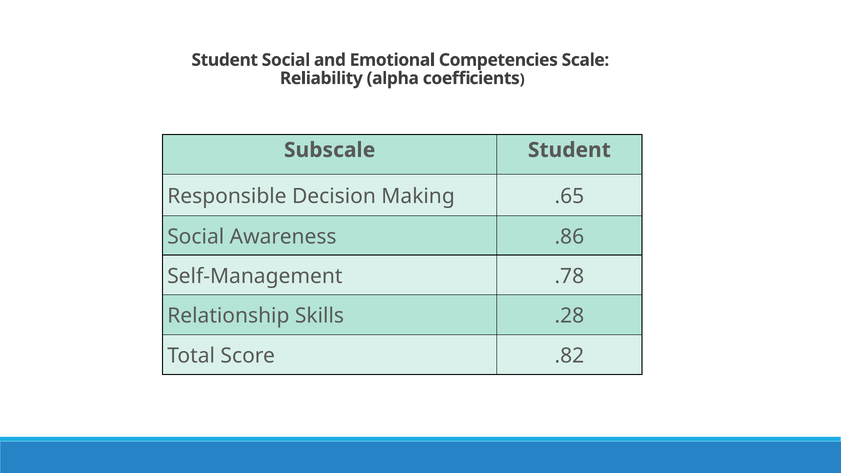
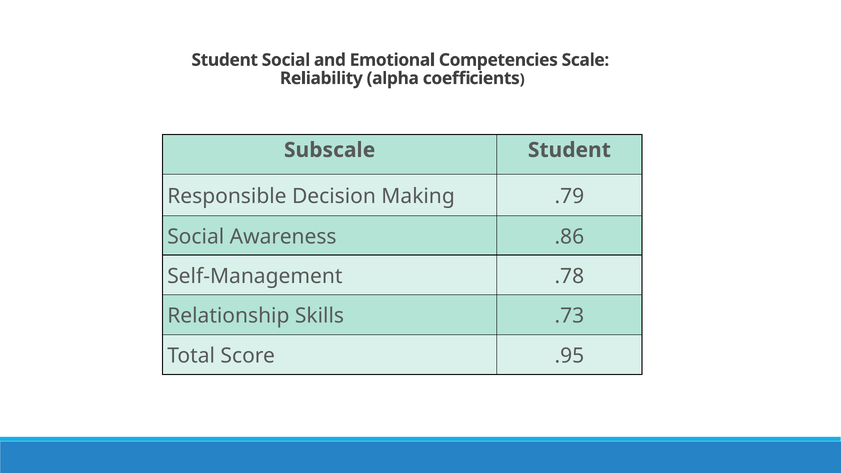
.65: .65 -> .79 (569, 196)
.28: .28 -> .73 (569, 316)
.82: .82 -> .95 (569, 356)
